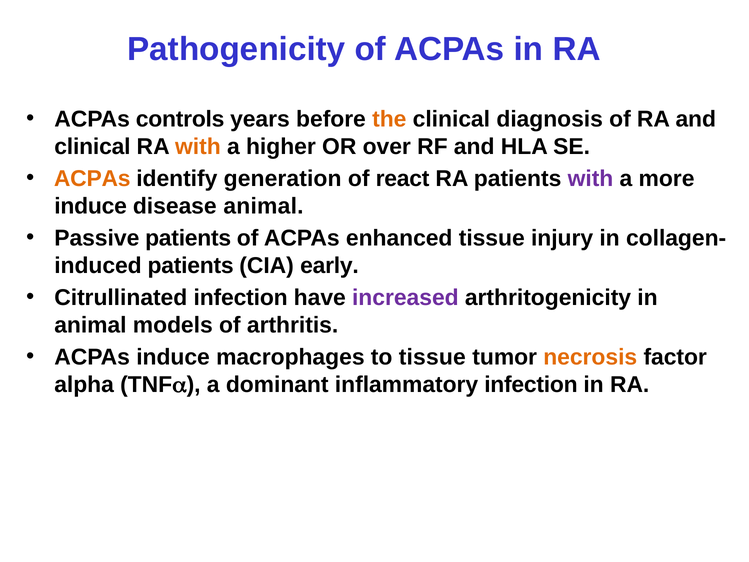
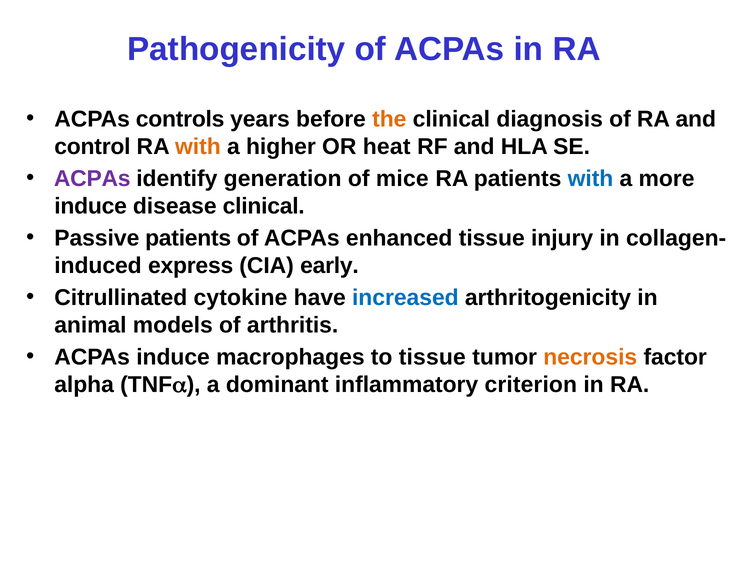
clinical: clinical -> control (92, 146)
over: over -> heat (387, 146)
ACPAs colour: orange -> purple (92, 178)
react: react -> mice (402, 178)
with colour: purple -> blue (591, 178)
disease animal: animal -> clinical (264, 206)
patients: patients -> express (191, 265)
Citrullinated infection: infection -> cytokine (240, 297)
increased colour: purple -> blue (405, 297)
inflammatory infection: infection -> criterion (531, 384)
